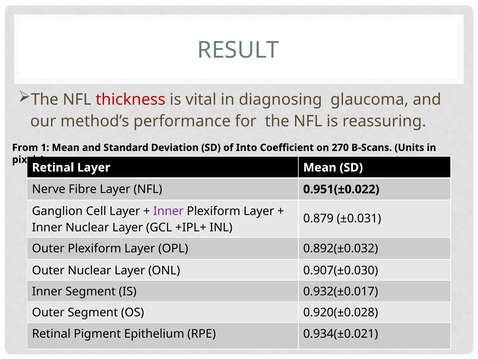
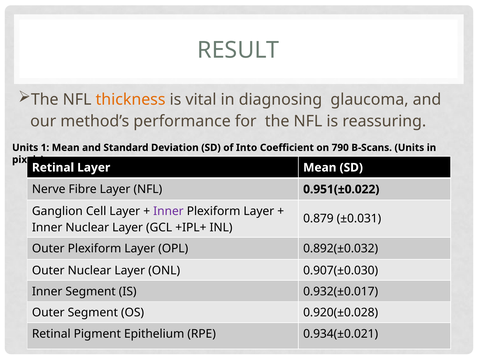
thickness colour: red -> orange (131, 99)
From: From -> Units (25, 147)
270: 270 -> 790 (340, 147)
